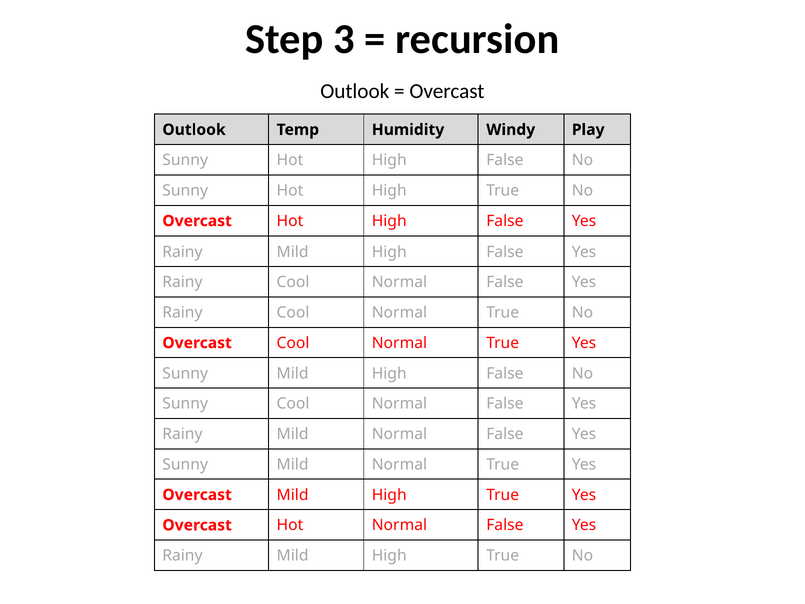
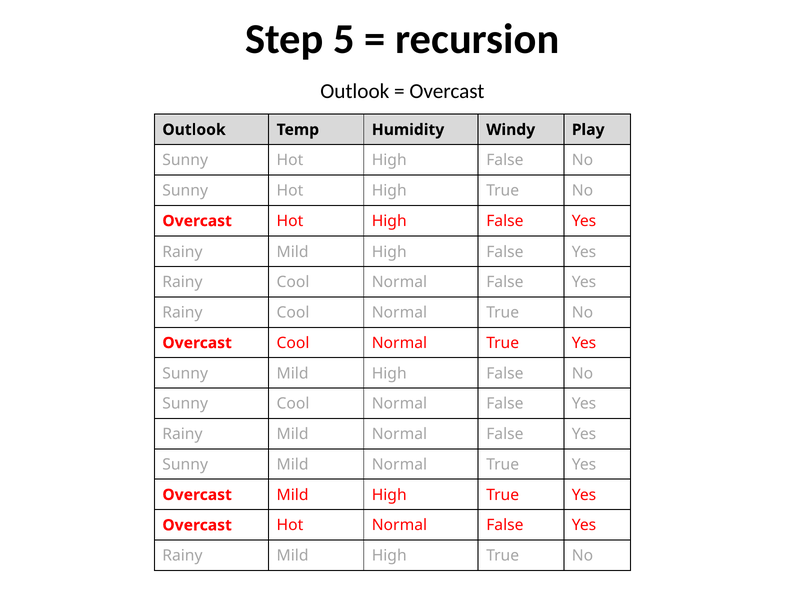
3: 3 -> 5 (344, 39)
